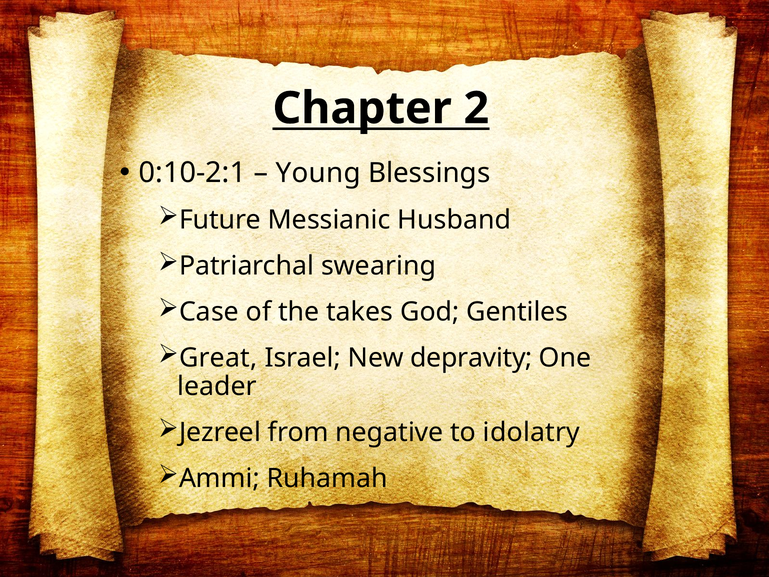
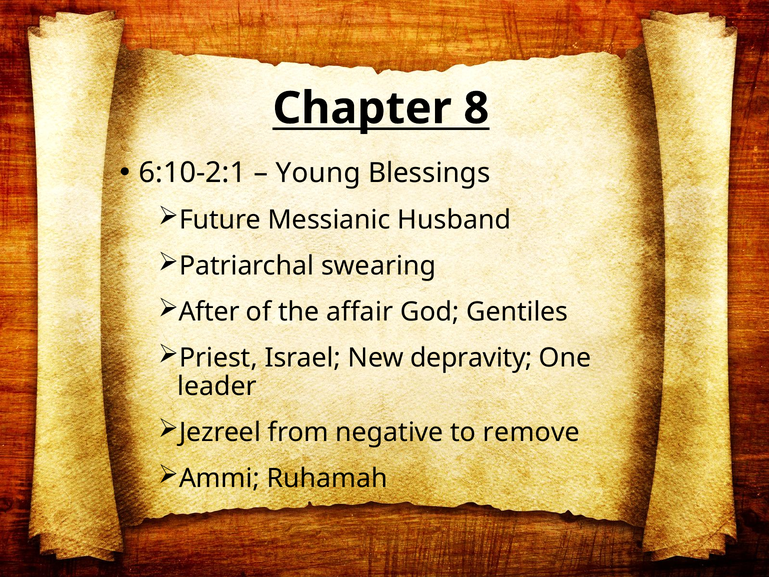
2: 2 -> 8 (476, 108)
0:10-2:1: 0:10-2:1 -> 6:10-2:1 (192, 173)
Case: Case -> After (209, 312)
takes: takes -> affair (360, 312)
Great: Great -> Priest (218, 358)
idolatry: idolatry -> remove (531, 432)
